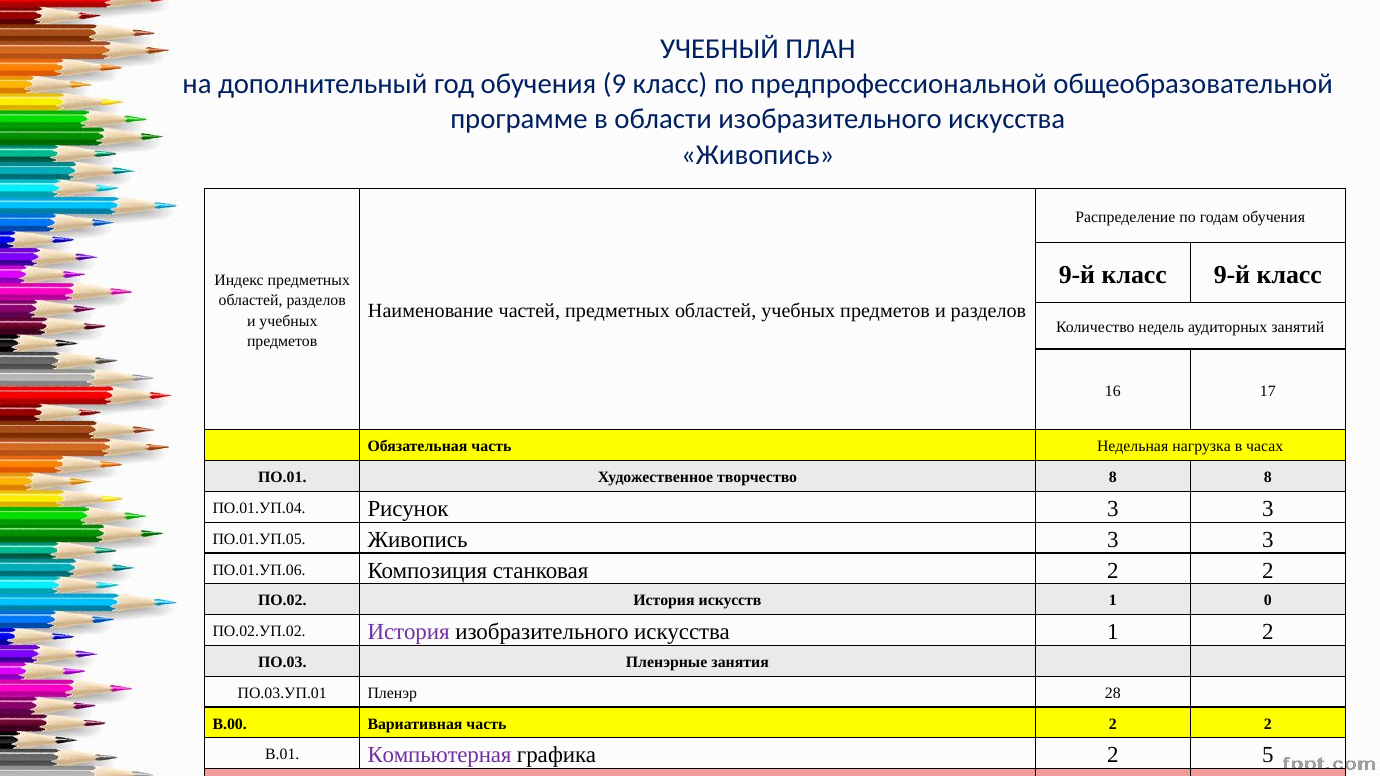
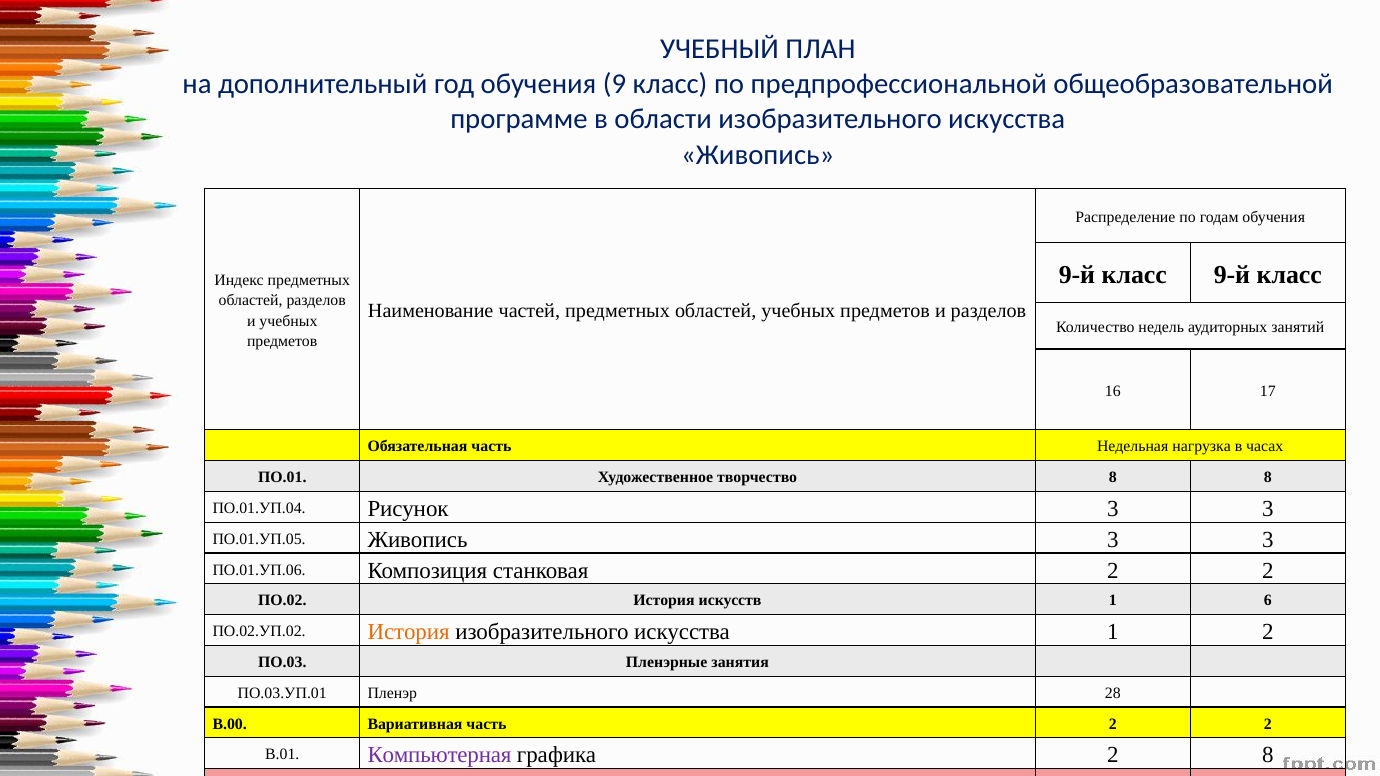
0: 0 -> 6 (1268, 601)
История colour: purple -> orange (409, 632)
2 5: 5 -> 8 (1268, 755)
